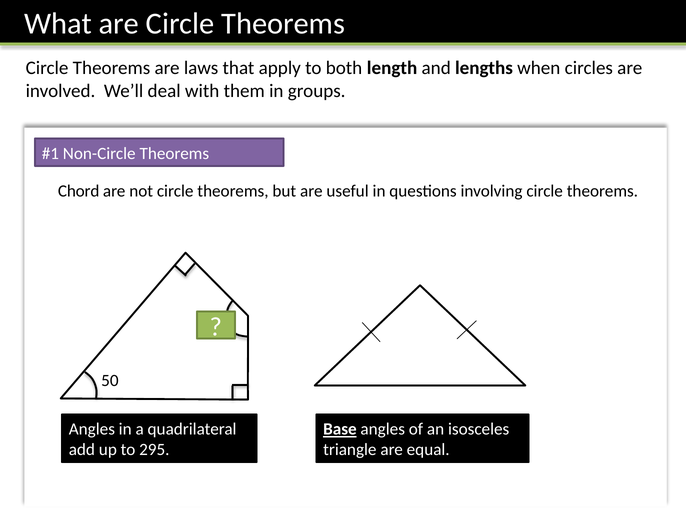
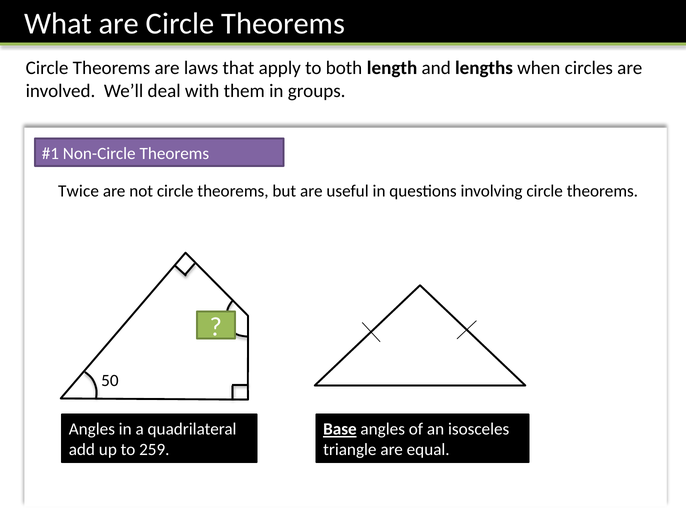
Chord: Chord -> Twice (78, 191)
295: 295 -> 259 (154, 449)
